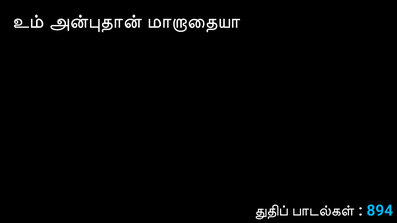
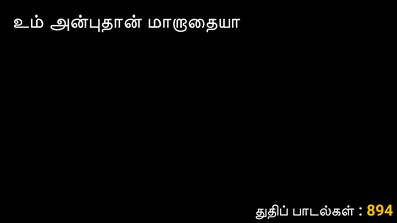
894 colour: light blue -> yellow (380, 211)
